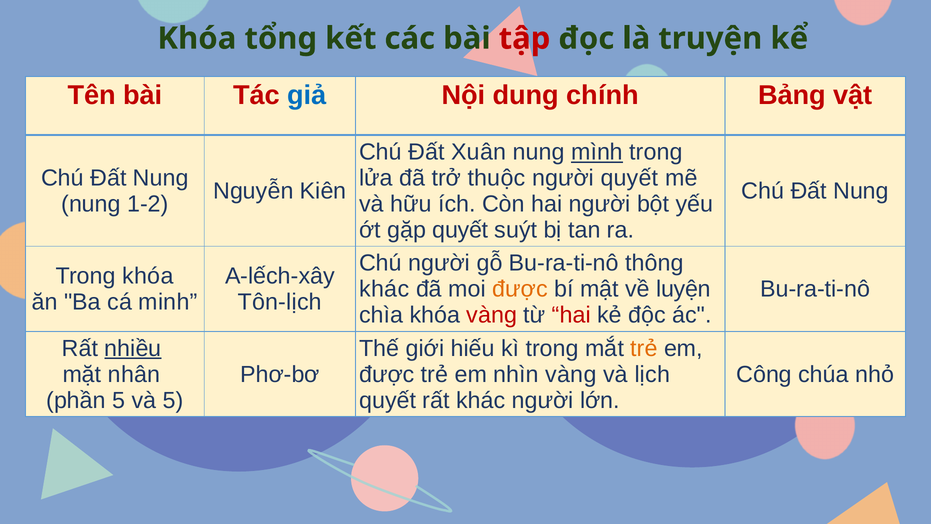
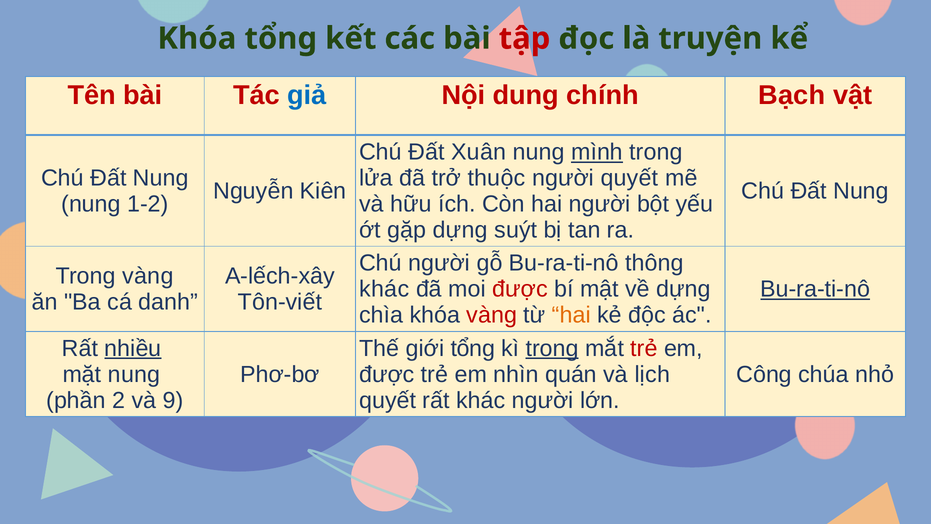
Bảng: Bảng -> Bạch (792, 95)
gặp quyết: quyết -> dựng (460, 230)
Trong khóa: khóa -> vàng (148, 276)
được colour: orange -> red (520, 289)
về luyện: luyện -> dựng (683, 289)
Bu-ra-ti-nô underline: none -> present (815, 289)
minh: minh -> danh (168, 302)
Tôn-lịch: Tôn-lịch -> Tôn-viết (280, 302)
hai colour: red -> orange (571, 315)
giới hiếu: hiếu -> tổng (473, 348)
trong underline: none -> present (552, 348)
trẻ colour: orange -> red (644, 348)
mặt nhân: nhân -> nung (134, 374)
nhìn vàng: vàng -> quán (571, 374)
phần 5: 5 -> 2 (119, 400)
và 5: 5 -> 9 (173, 400)
